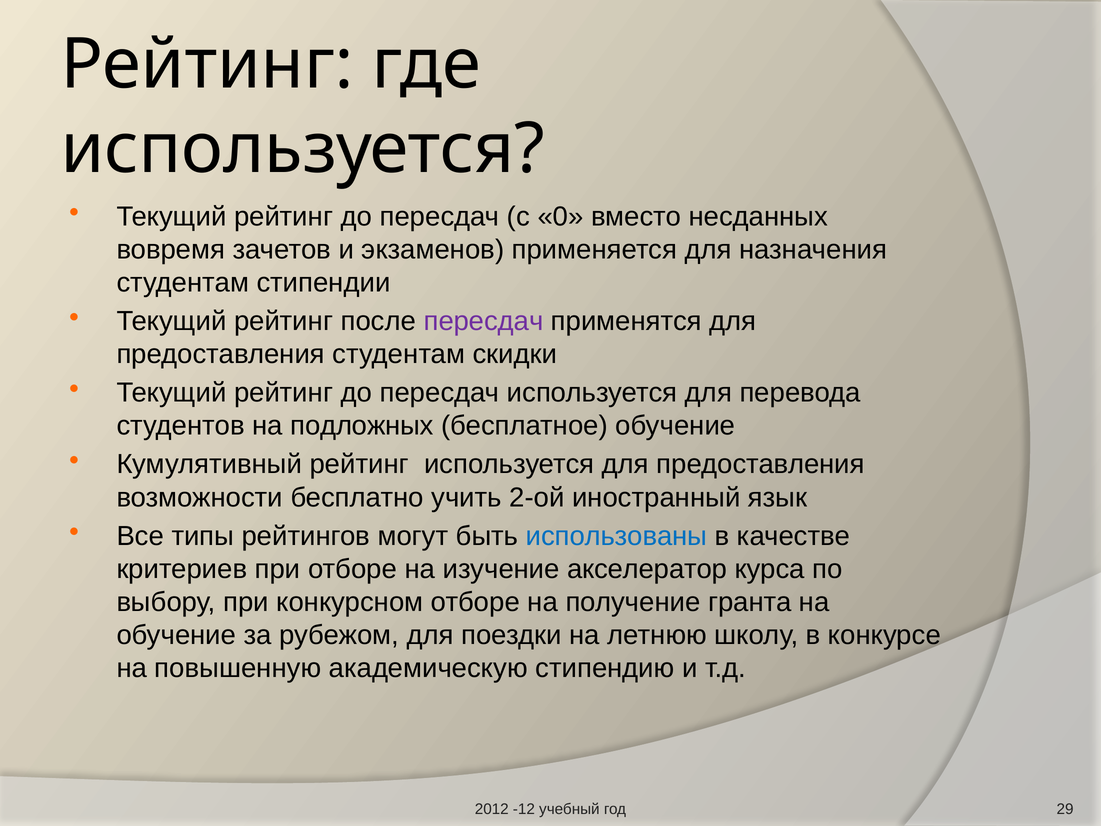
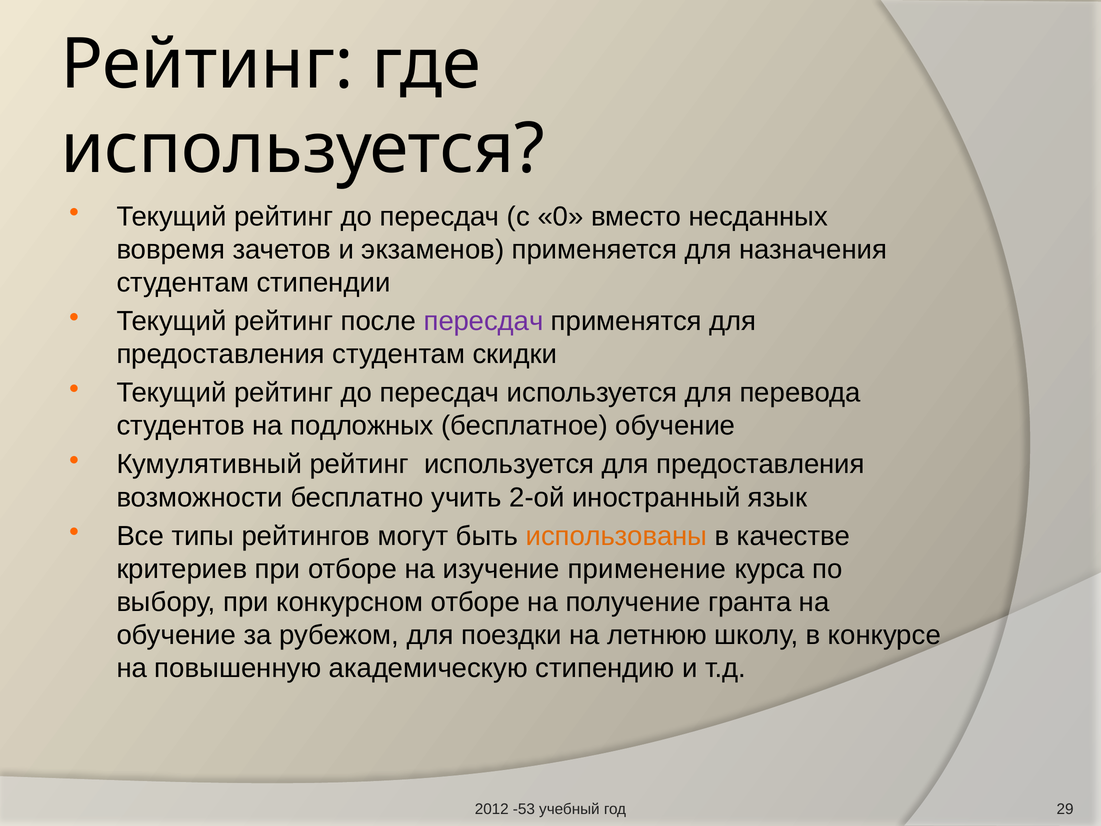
использованы colour: blue -> orange (617, 536)
акселератор: акселератор -> применение (647, 569)
-12: -12 -> -53 (524, 809)
